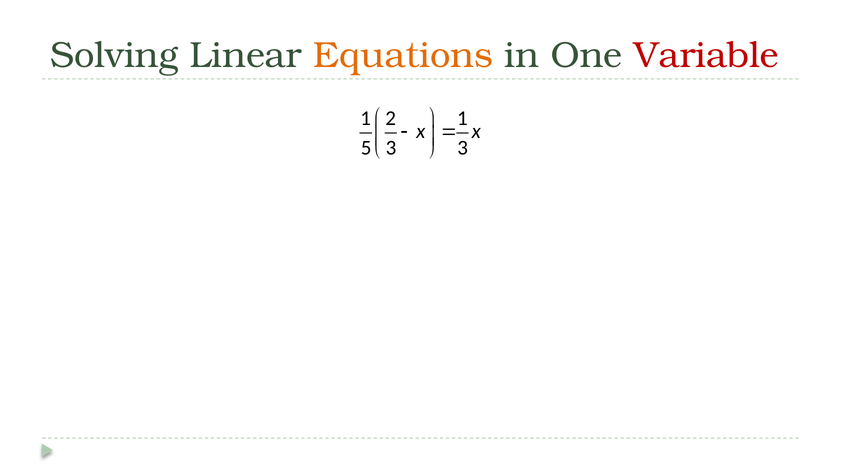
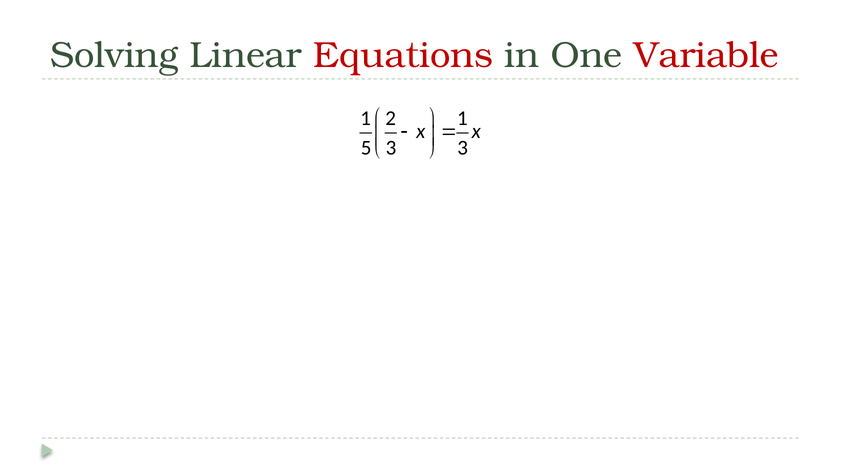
Equations colour: orange -> red (403, 55)
